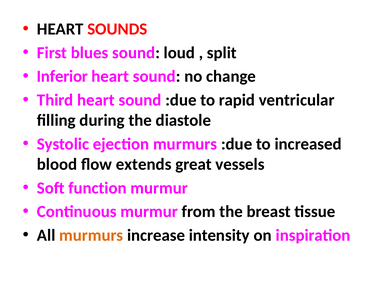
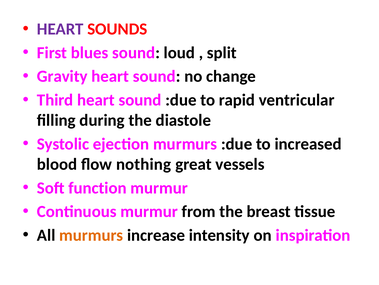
HEART colour: black -> purple (60, 29)
Inferior: Inferior -> Gravity (62, 76)
extends: extends -> nothing (144, 164)
